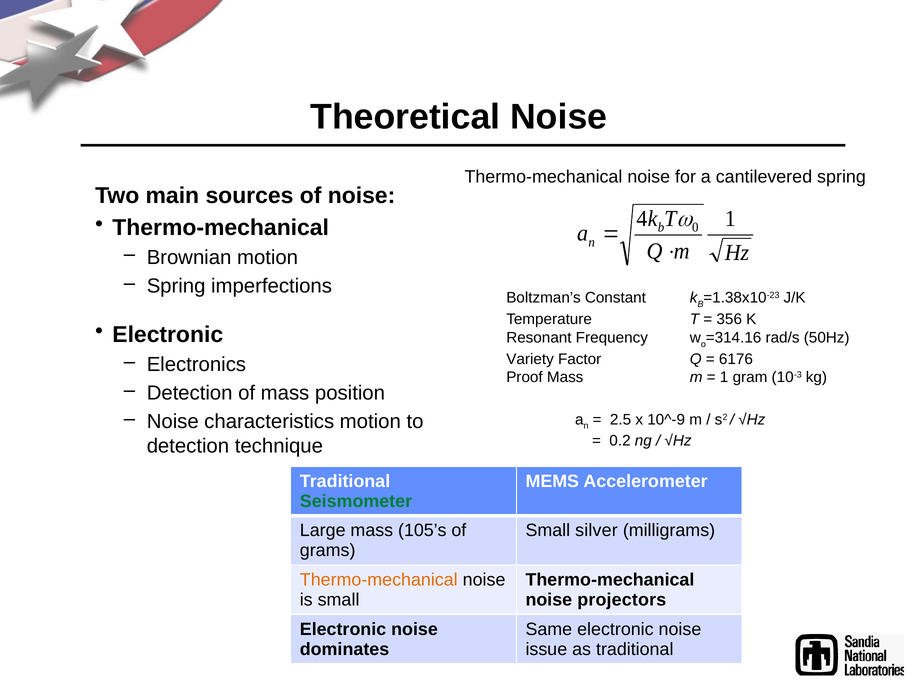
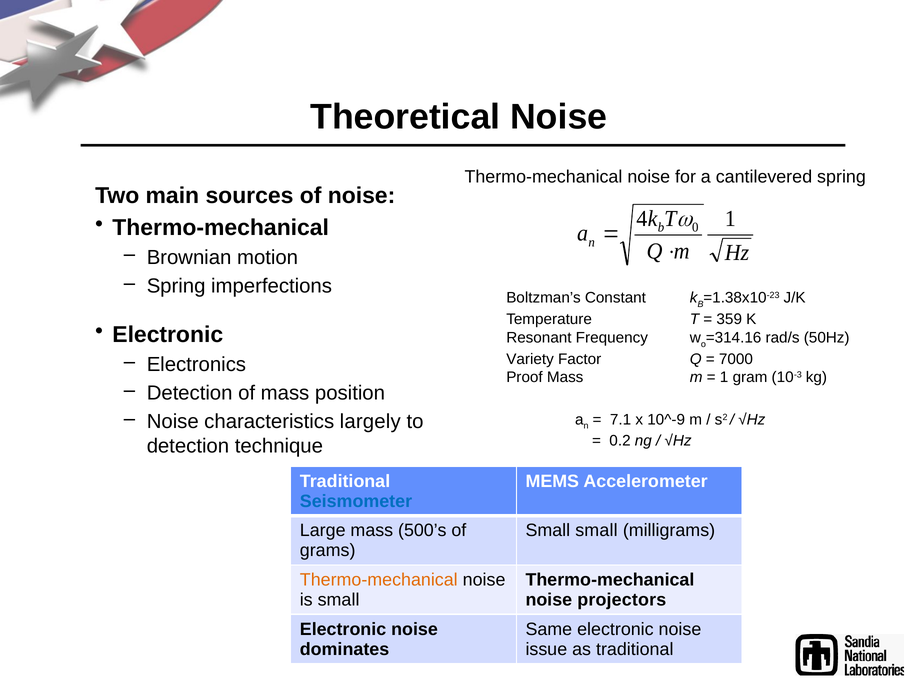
356: 356 -> 359 (729, 319)
6176: 6176 -> 7000 (736, 359)
characteristics motion: motion -> largely (370, 422)
2.5: 2.5 -> 7.1 (621, 420)
Seismometer colour: green -> blue (356, 502)
105’s: 105’s -> 500’s (422, 531)
Small silver: silver -> small (596, 531)
